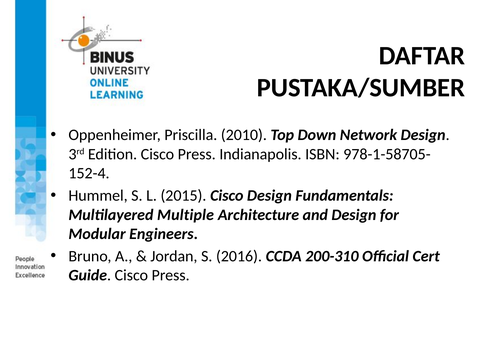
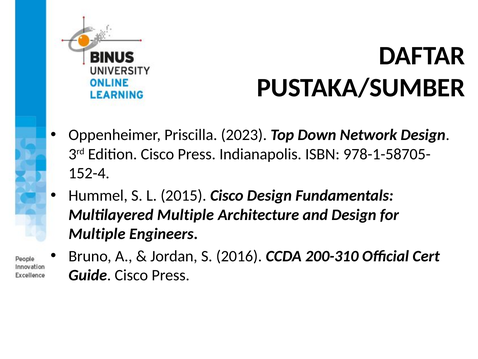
2010: 2010 -> 2023 (244, 135)
Modular: Modular -> Multiple (97, 234)
